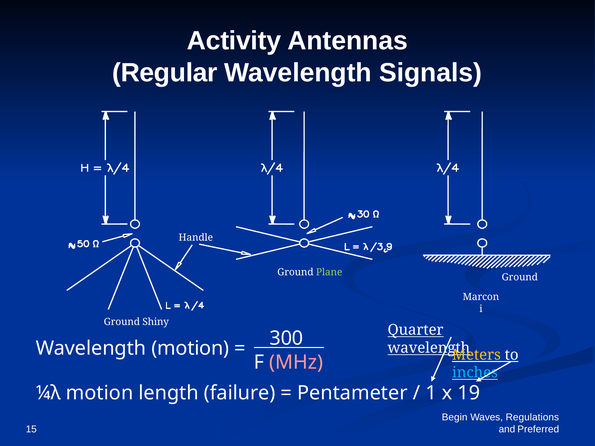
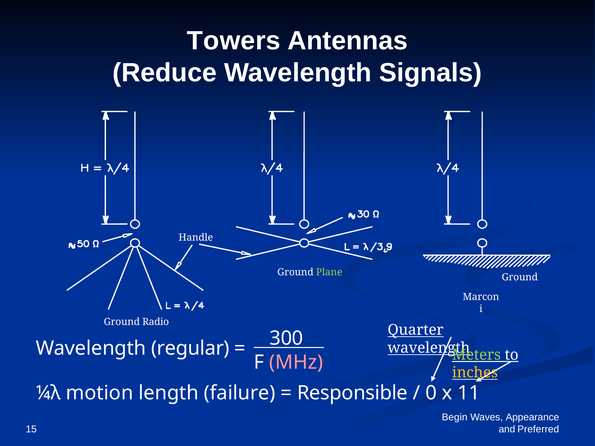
Activity: Activity -> Towers (234, 41)
Regular: Regular -> Reduce (165, 73)
Shiny: Shiny -> Radio (156, 322)
Wavelength motion: motion -> regular (190, 348)
Meters colour: yellow -> light green (476, 355)
inches colour: light blue -> yellow (475, 373)
Pentameter: Pentameter -> Responsible (352, 393)
1: 1 -> 0 (431, 393)
19: 19 -> 11 (469, 393)
Regulations: Regulations -> Appearance (532, 417)
